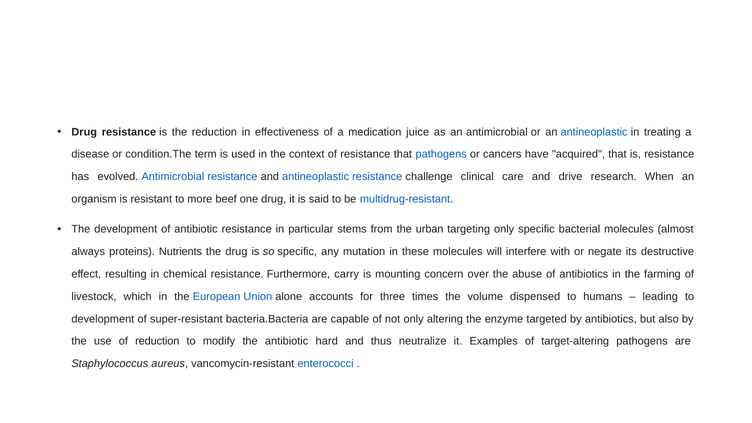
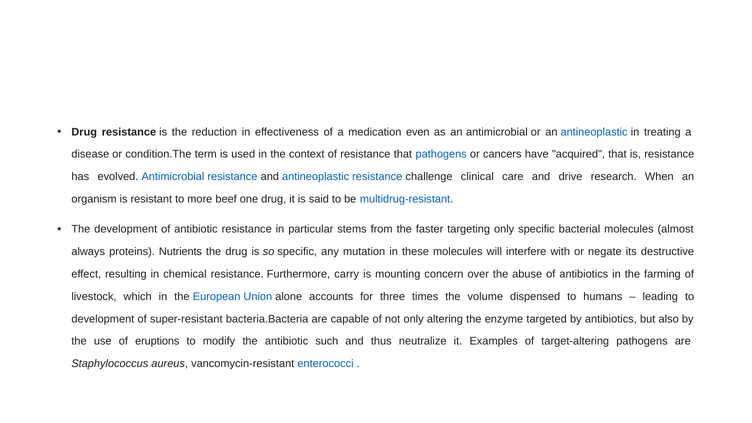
juice: juice -> even (418, 132)
urban: urban -> faster (430, 229)
of reduction: reduction -> eruptions (157, 341)
hard: hard -> such (327, 341)
